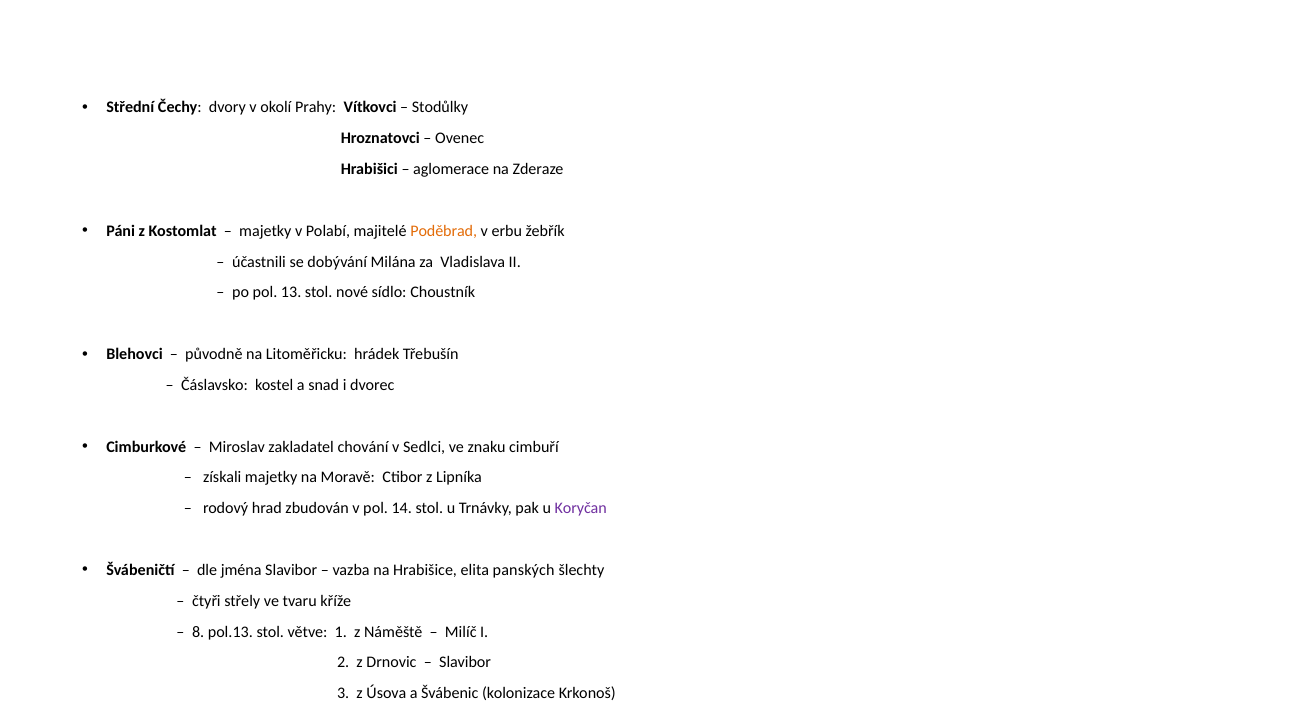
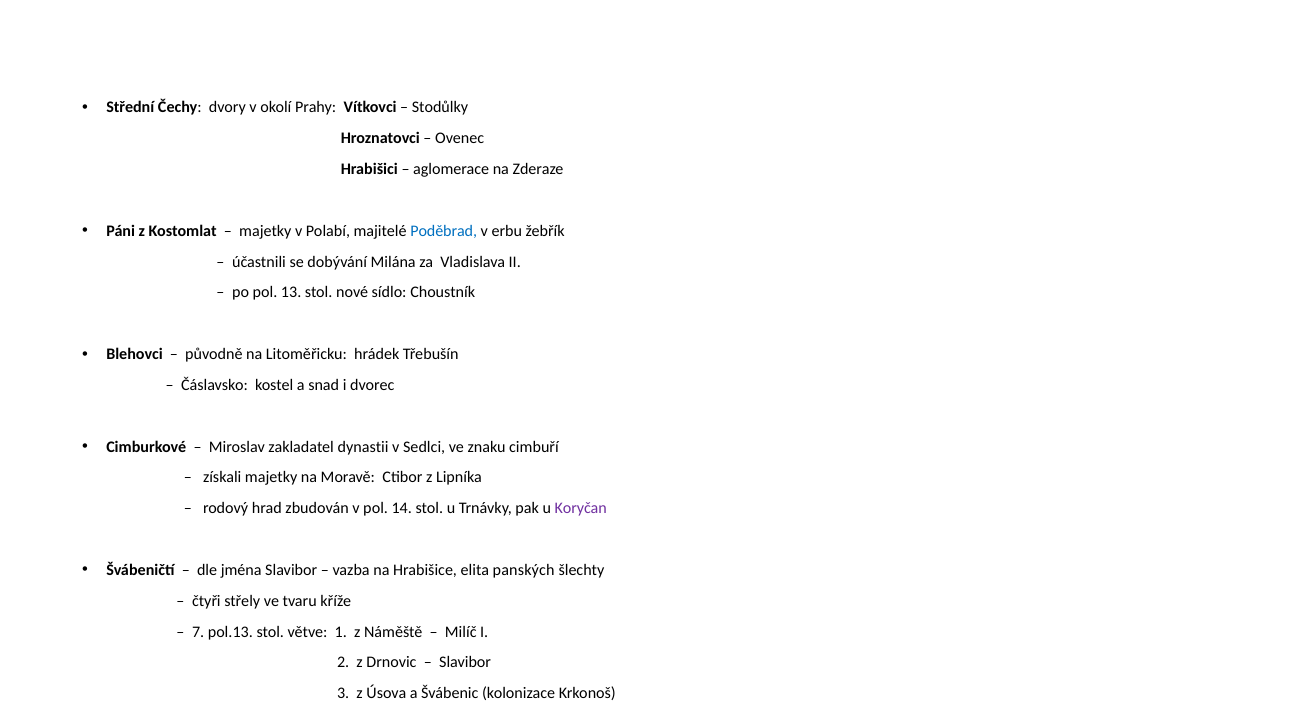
Poděbrad colour: orange -> blue (444, 231)
chování: chování -> dynastii (363, 447)
8: 8 -> 7 (198, 632)
